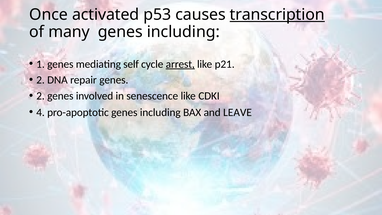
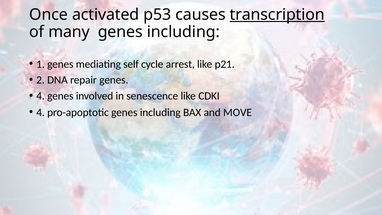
arrest underline: present -> none (180, 64)
2: 2 -> 4 (41, 96)
LEAVE: LEAVE -> MOVE (238, 112)
